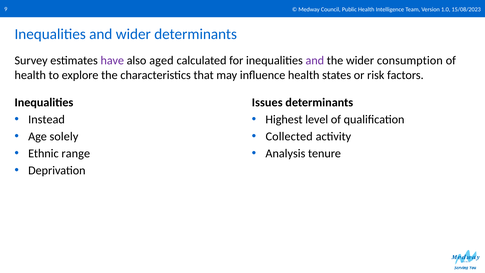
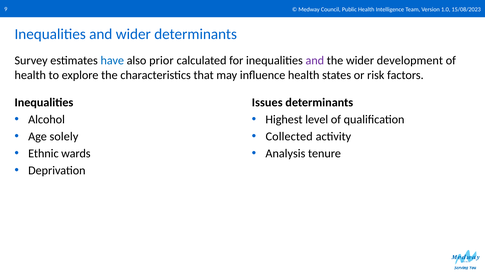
have colour: purple -> blue (112, 61)
aged: aged -> prior (161, 61)
consumption: consumption -> development (410, 61)
Instead: Instead -> Alcohol (47, 119)
range: range -> wards (76, 153)
